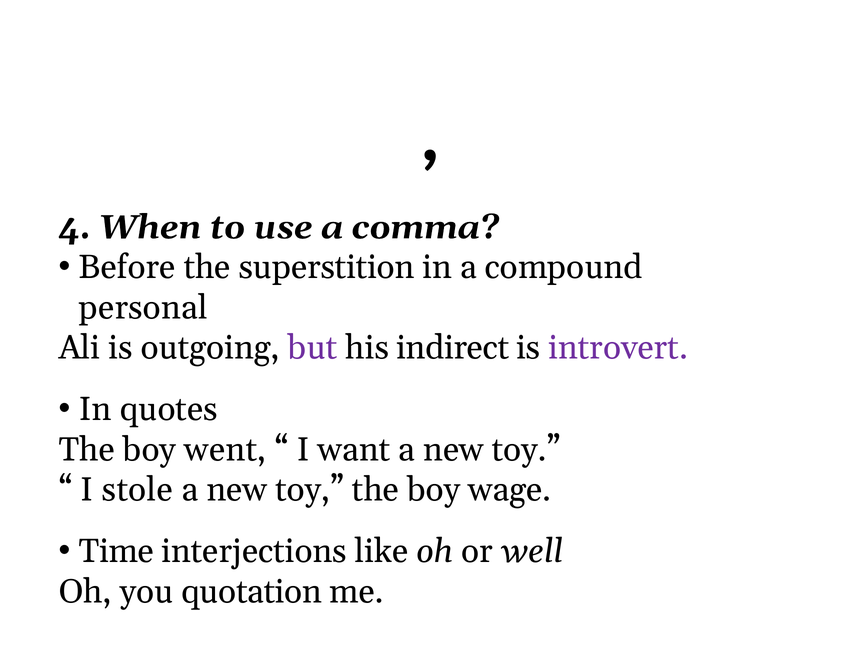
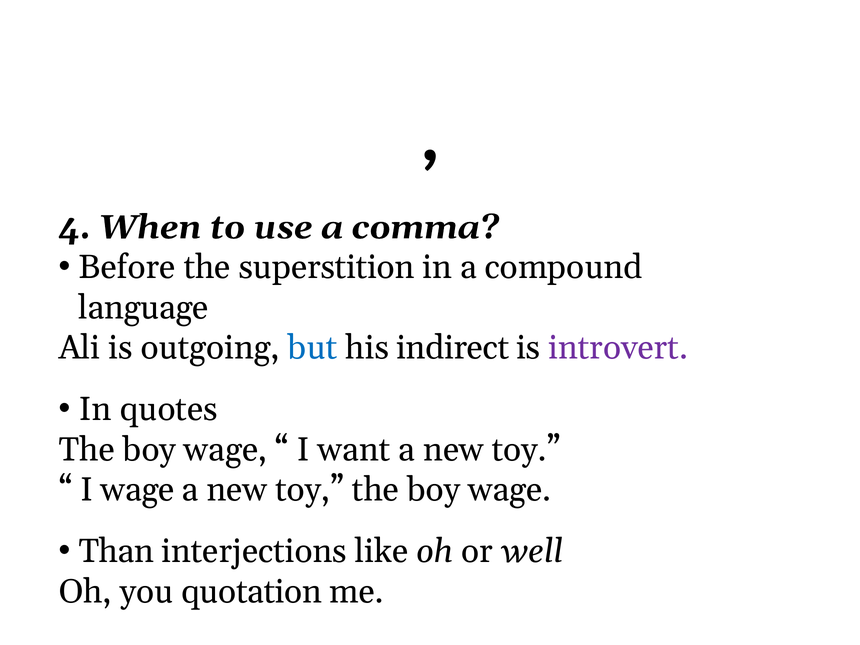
personal: personal -> language (144, 308)
but colour: purple -> blue (313, 348)
went: went -> wage (226, 450)
I stole: stole -> wage (138, 490)
Time: Time -> Than (116, 551)
